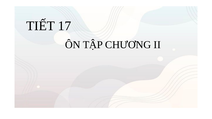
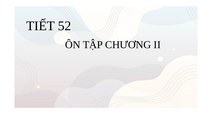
17: 17 -> 52 (65, 26)
